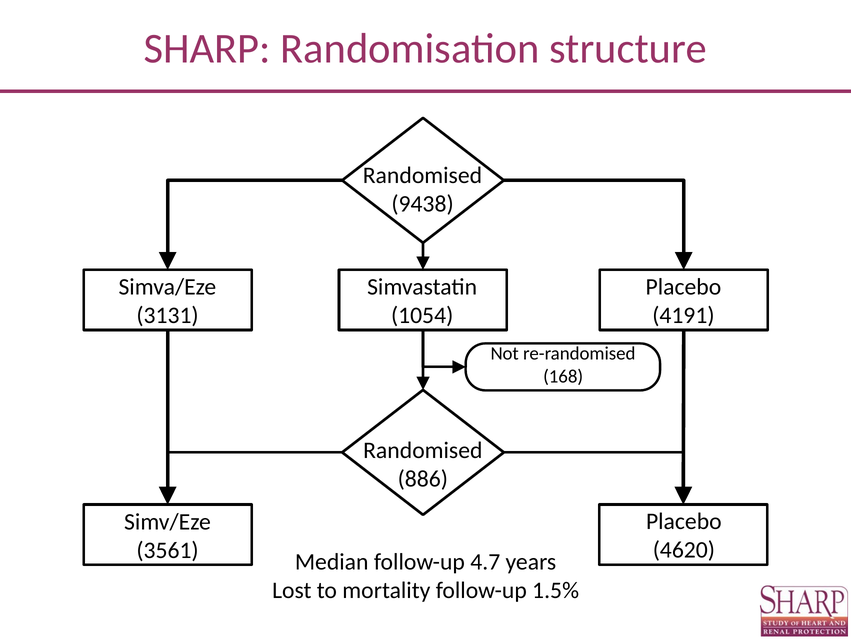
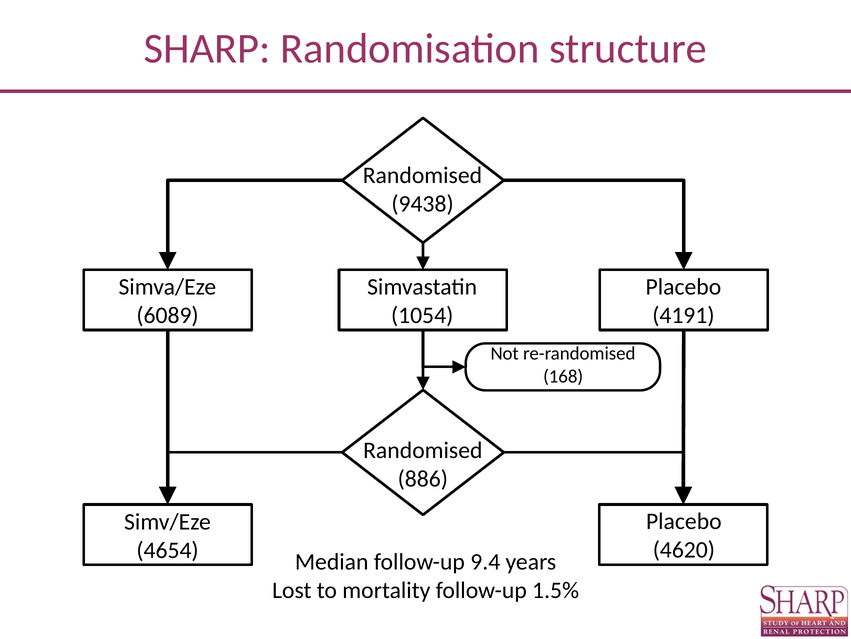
3131: 3131 -> 6089 (168, 315)
3561: 3561 -> 4654 (168, 550)
4.7: 4.7 -> 9.4 (485, 561)
